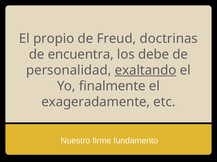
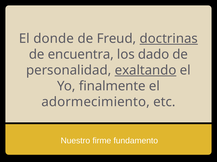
propio: propio -> donde (54, 39)
doctrinas underline: none -> present (169, 39)
debe: debe -> dado (154, 55)
exageradamente: exageradamente -> adormecimiento (96, 102)
